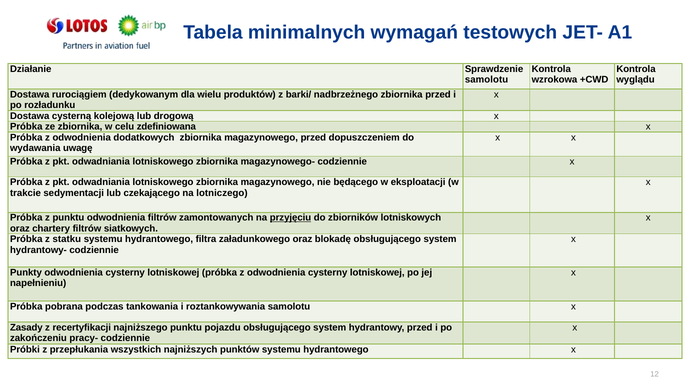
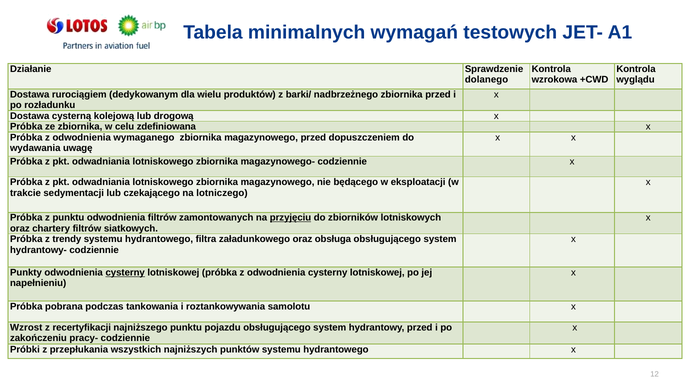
samolotu: samolotu -> dolanego (487, 80)
dodatkowych: dodatkowych -> wymaganego (144, 138)
statku: statku -> trendy (67, 239)
blokadę: blokadę -> obsługa (333, 239)
cysterny underline: none -> present (125, 273)
Zasady: Zasady -> Wzrost (26, 327)
